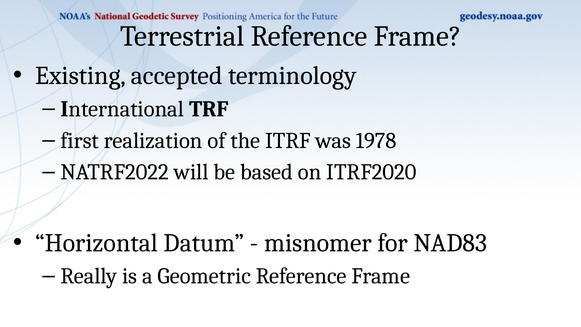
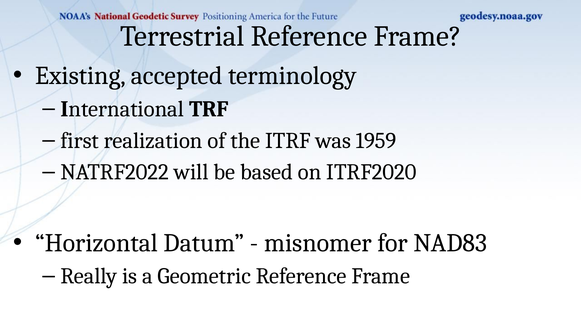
1978: 1978 -> 1959 (376, 140)
